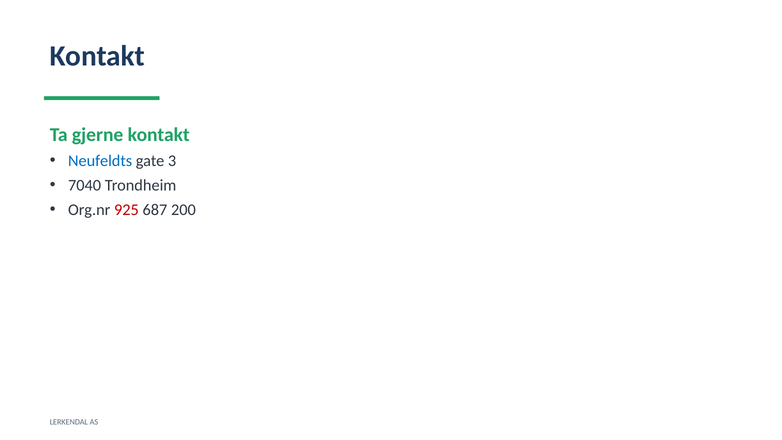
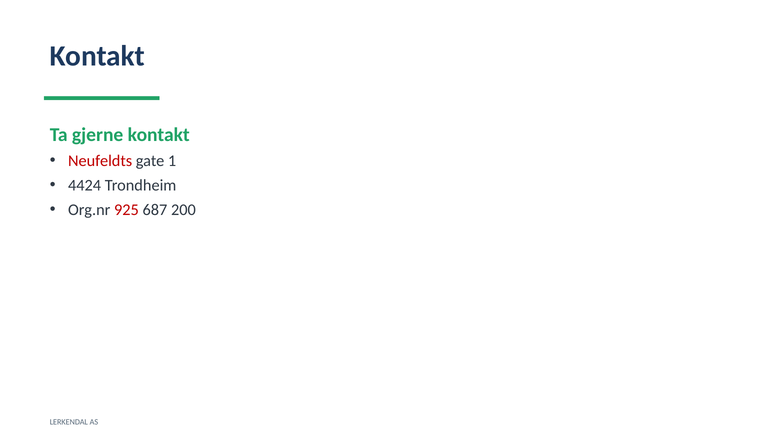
Neufeldts colour: blue -> red (100, 161)
3: 3 -> 1 (172, 161)
7040: 7040 -> 4424 (85, 185)
